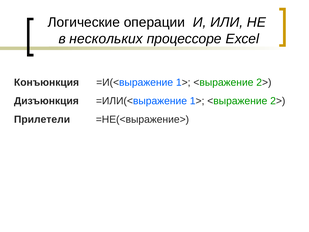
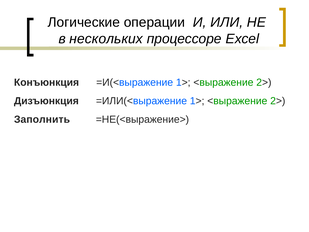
Прилетели: Прилетели -> Заполнить (42, 119)
